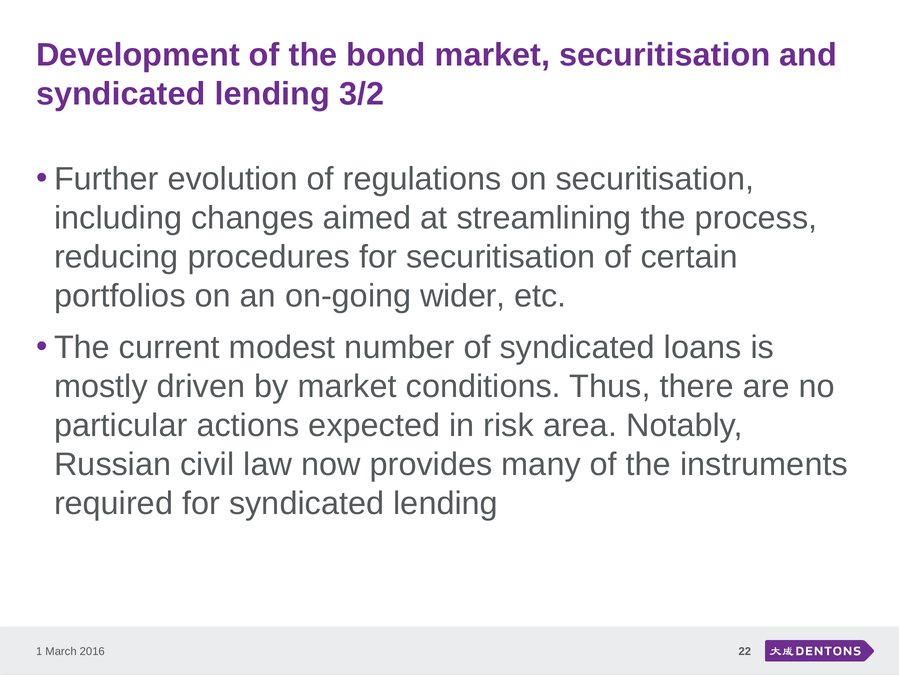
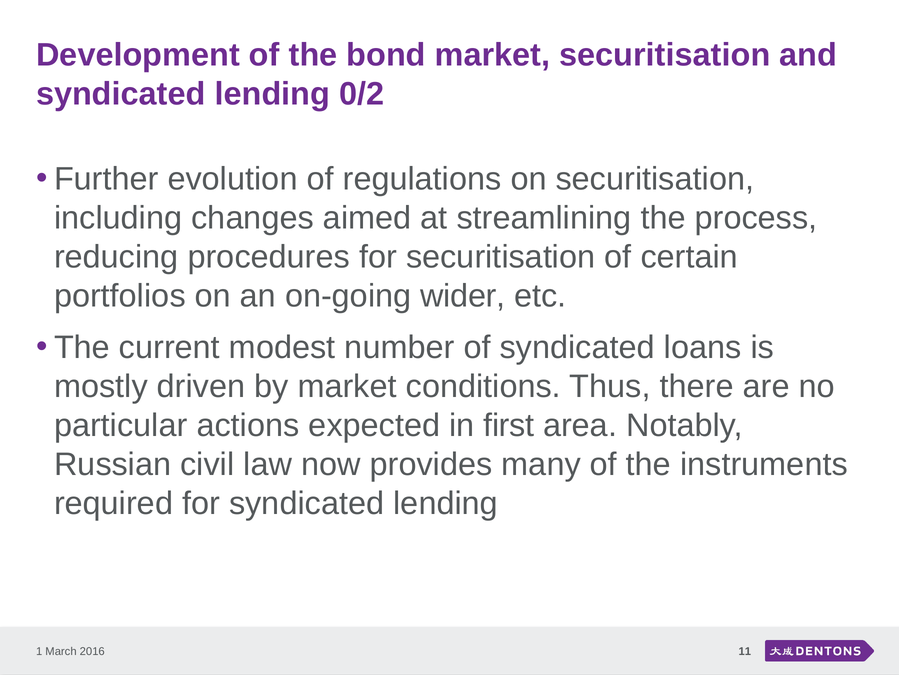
3/2: 3/2 -> 0/2 (362, 94)
risk: risk -> first (509, 425)
22: 22 -> 11 (745, 651)
